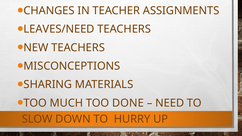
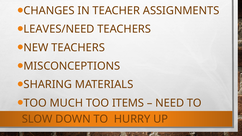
DONE: DONE -> ITEMS (128, 103)
